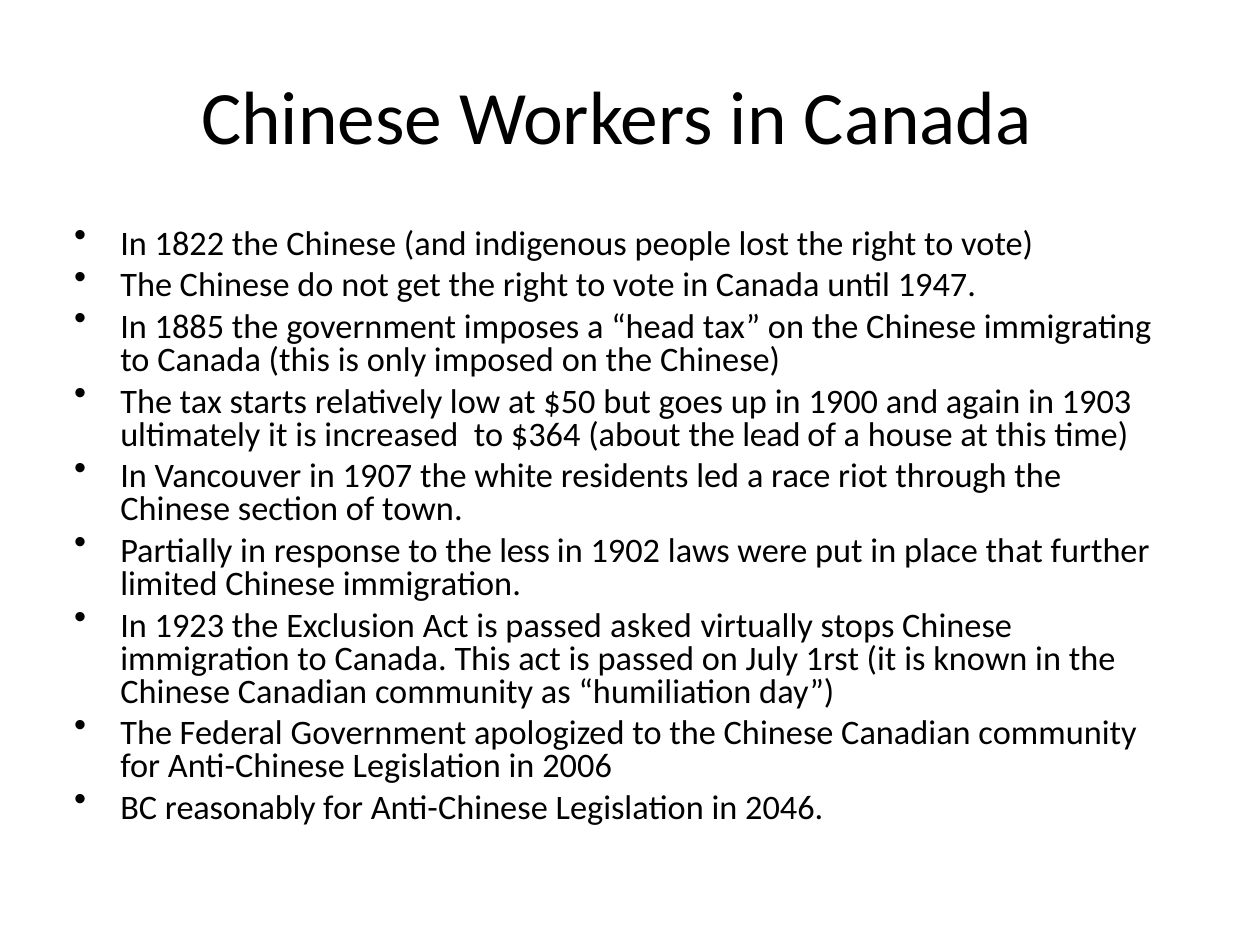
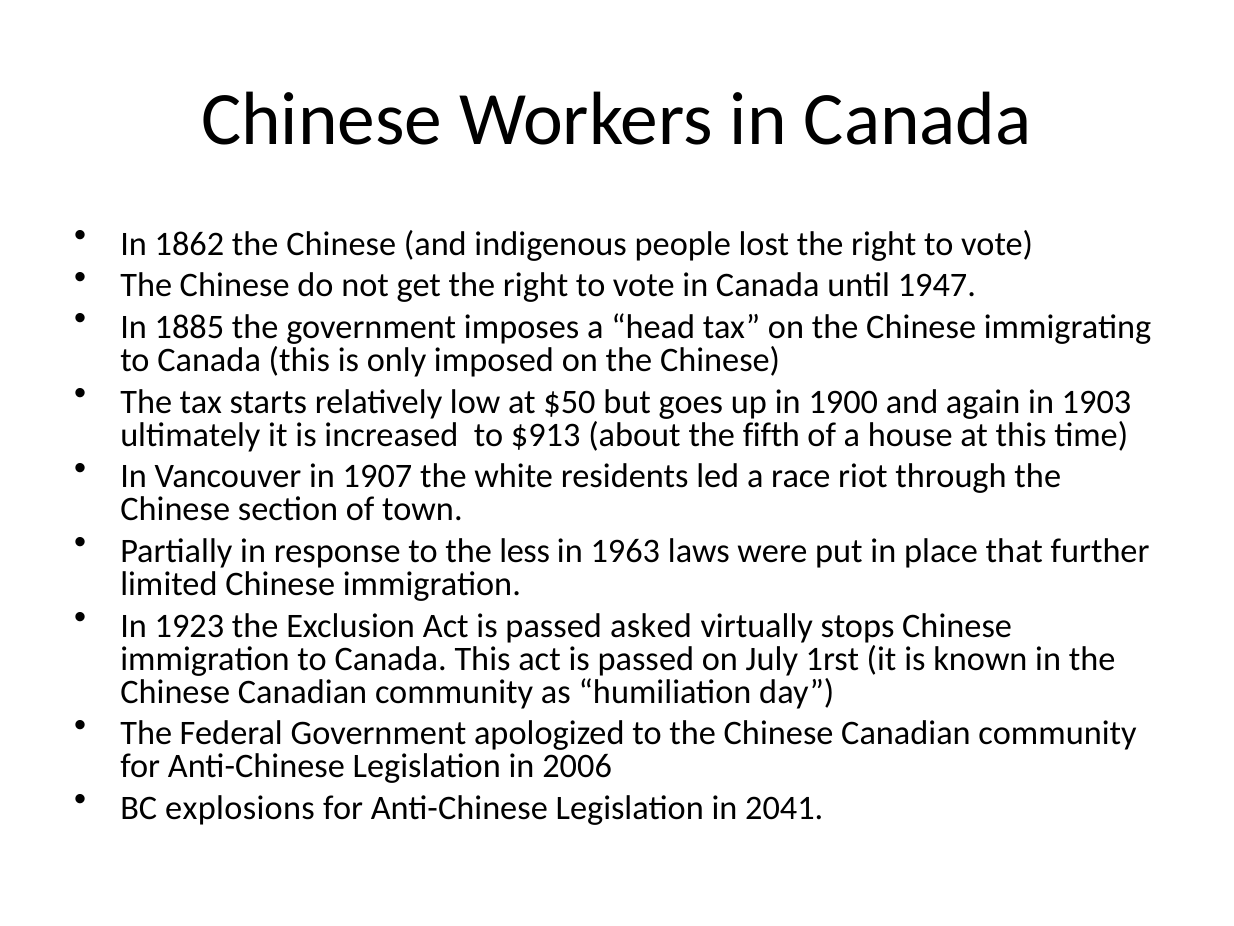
1822: 1822 -> 1862 (189, 244)
$364: $364 -> $913 (546, 435)
lead: lead -> fifth (771, 435)
1902: 1902 -> 1963 (625, 551)
reasonably: reasonably -> explosions (240, 808)
2046: 2046 -> 2041 (784, 808)
